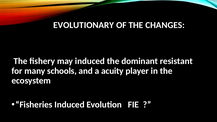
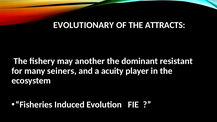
CHANGES: CHANGES -> ATTRACTS (165, 25)
may induced: induced -> another (90, 61)
schools: schools -> seiners (62, 71)
